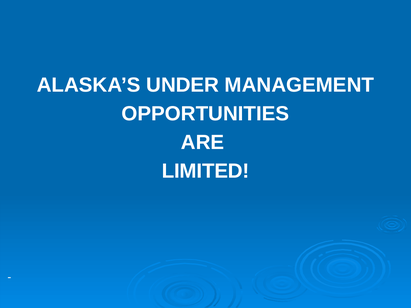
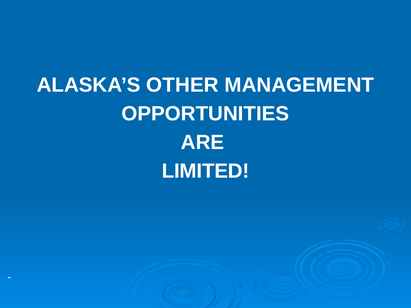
UNDER: UNDER -> OTHER (183, 85)
